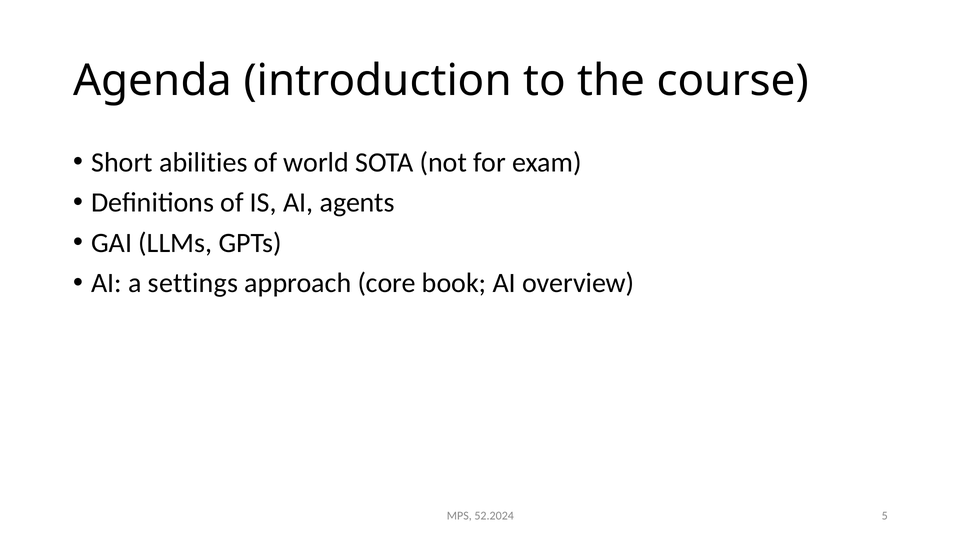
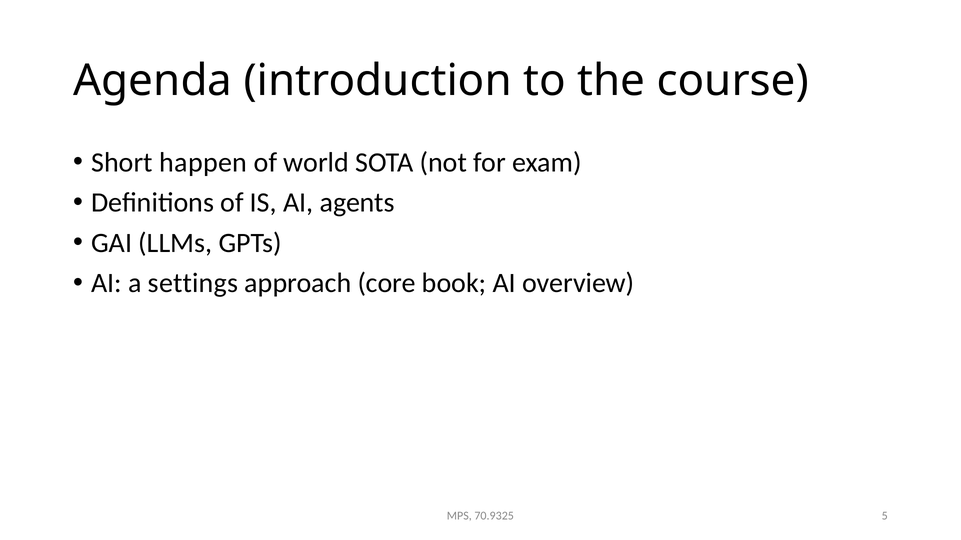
abilities: abilities -> happen (203, 162)
52.2024: 52.2024 -> 70.9325 (494, 516)
